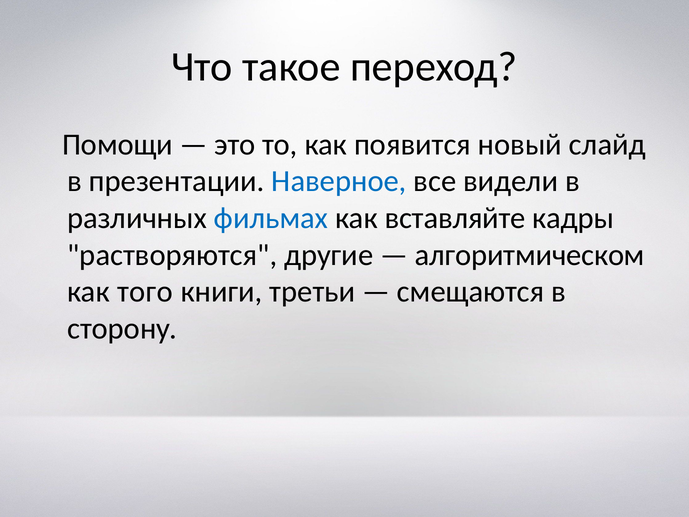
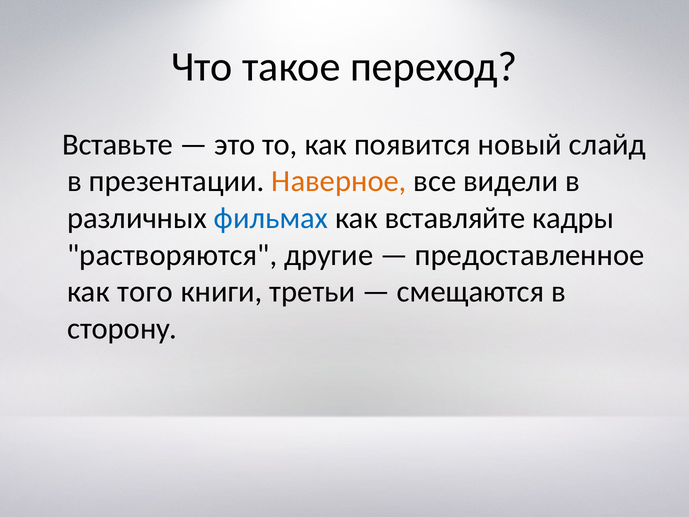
Помощи: Помощи -> Вставьте (118, 145)
Наверное colour: blue -> orange (339, 181)
алгоритмическом: алгоритмическом -> предоставленное (530, 255)
